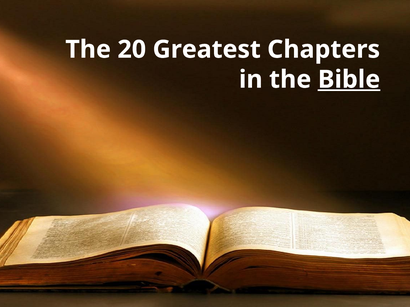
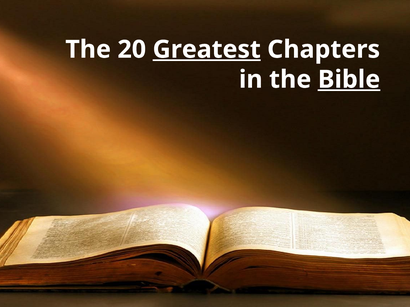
Greatest underline: none -> present (207, 50)
